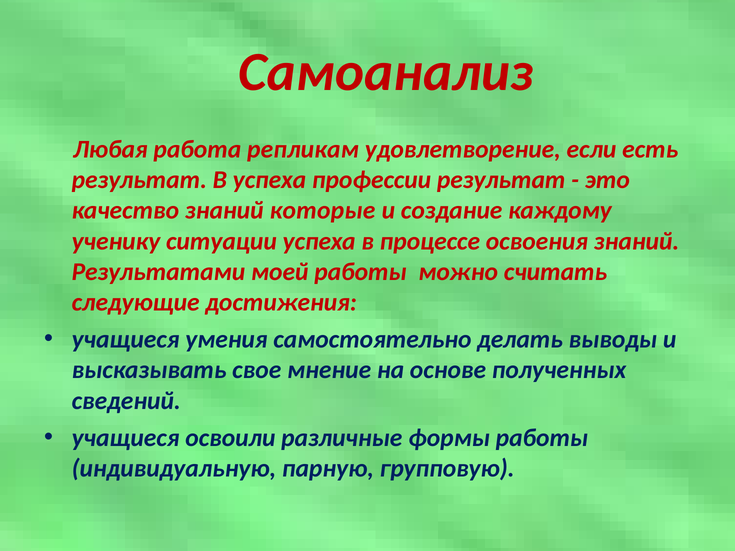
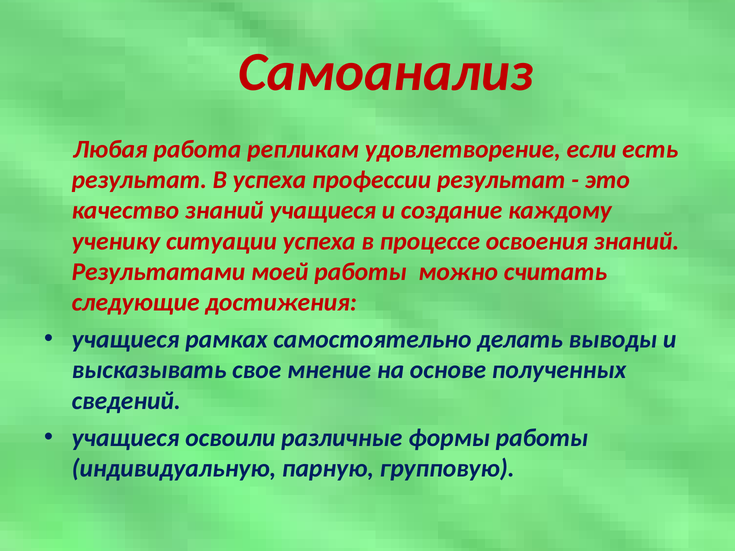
знаний которые: которые -> учащиеся (323, 211)
умения: умения -> рамках (226, 340)
